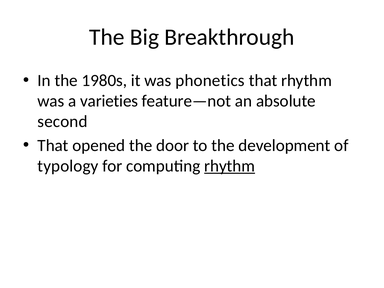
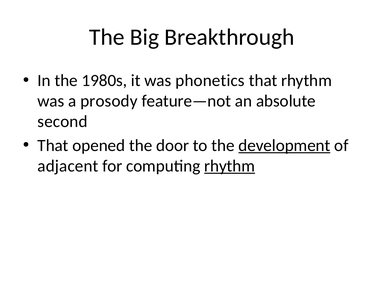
varieties: varieties -> prosody (109, 101)
development underline: none -> present (284, 145)
typology: typology -> adjacent (68, 166)
